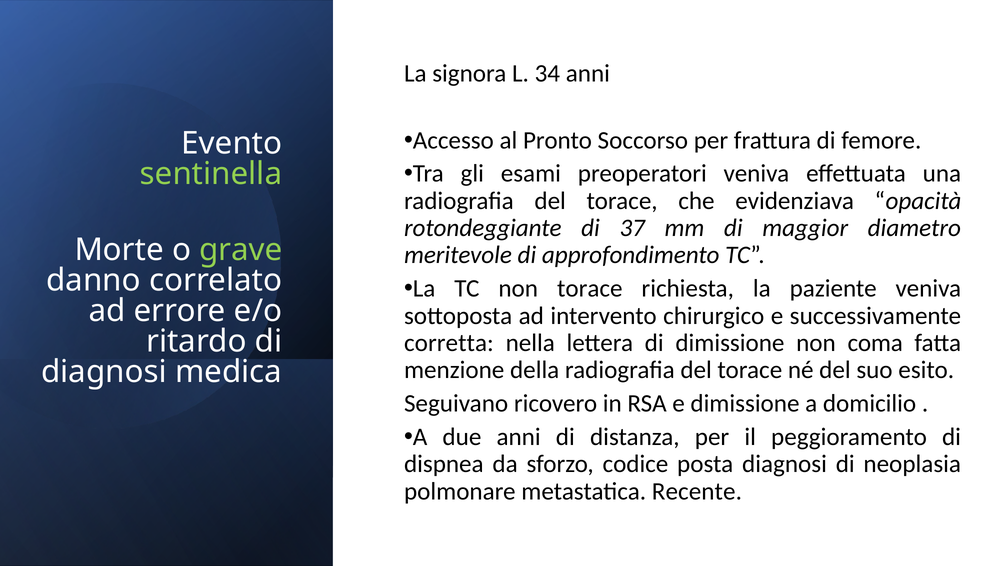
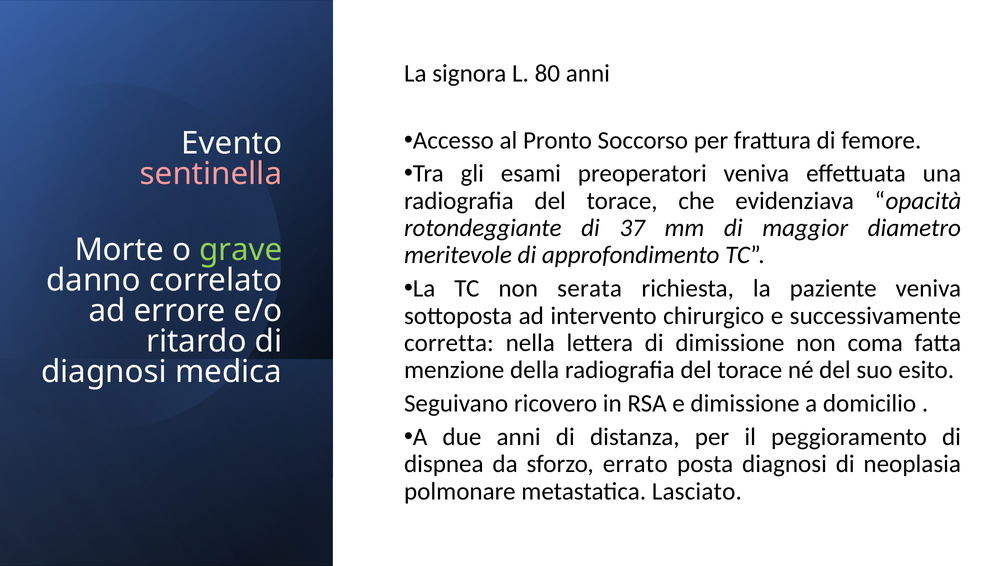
34: 34 -> 80 (547, 73)
sentinella colour: light green -> pink (211, 174)
non torace: torace -> serata (590, 288)
codice: codice -> errato (635, 464)
Recente: Recente -> Lasciato (697, 491)
